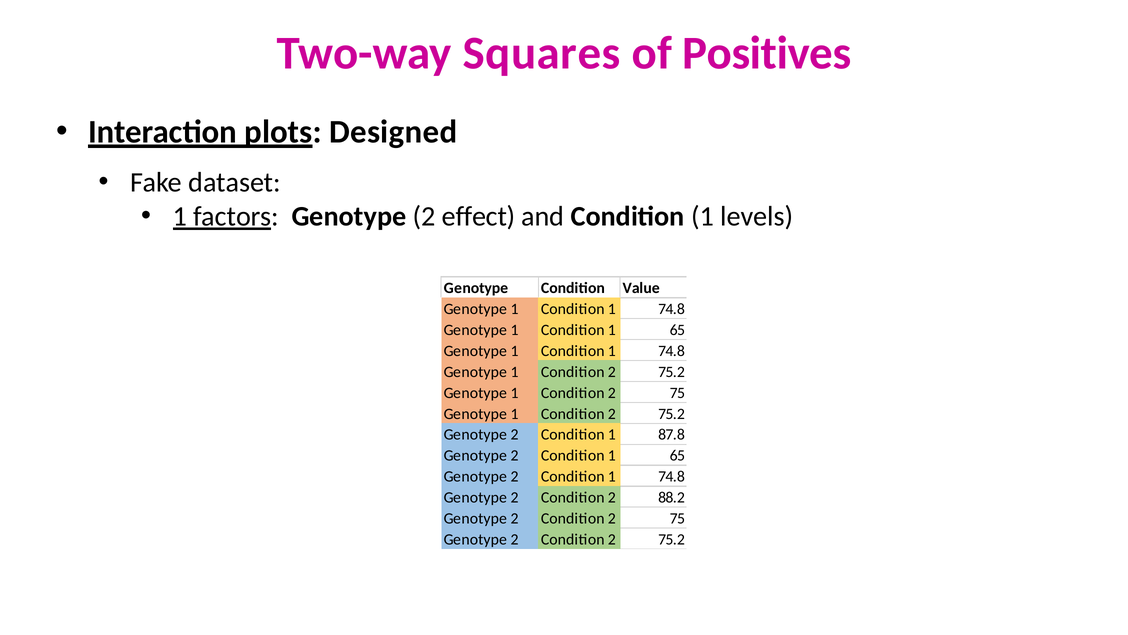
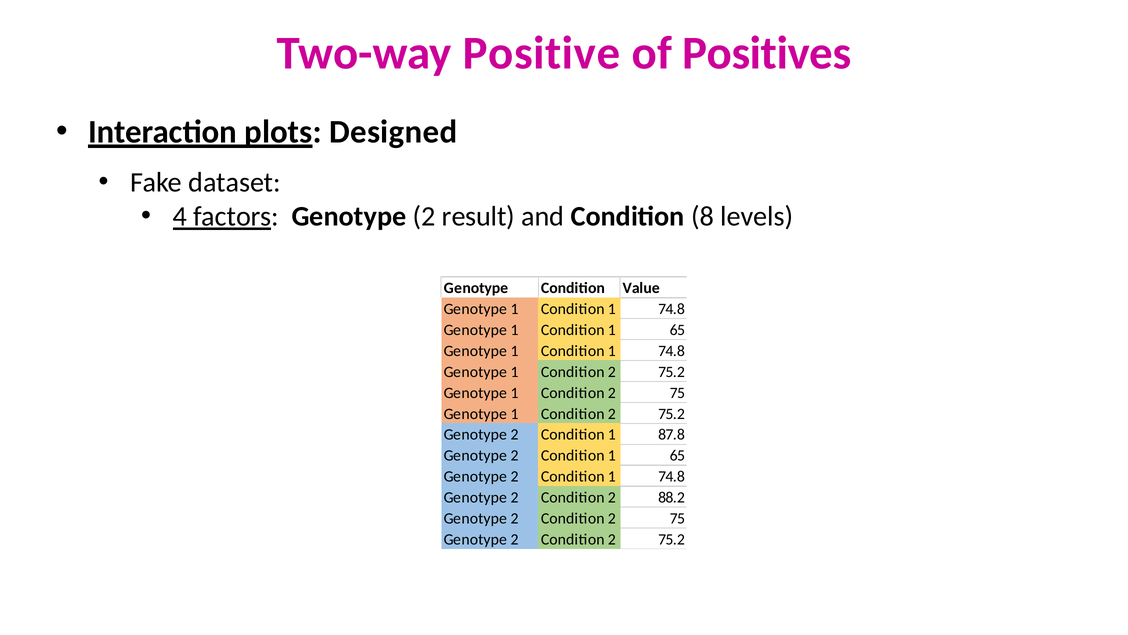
Squares: Squares -> Positive (542, 53)
1: 1 -> 4 (180, 216)
effect: effect -> result (478, 216)
and Condition 1: 1 -> 8 (703, 216)
